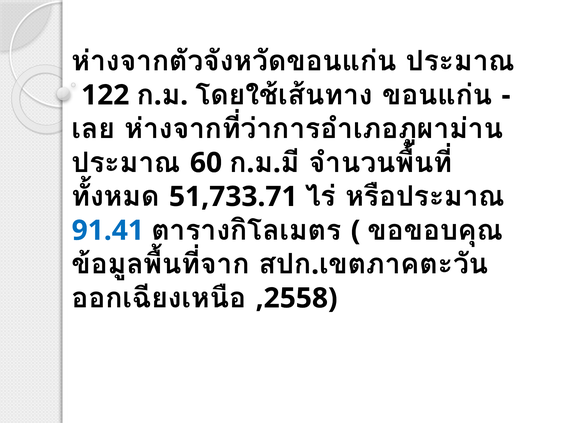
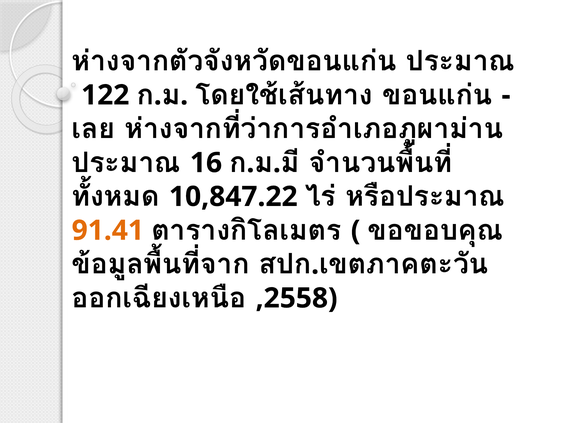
60: 60 -> 16 (206, 163)
51,733.71: 51,733.71 -> 10,847.22 (233, 197)
91.41 colour: blue -> orange (108, 231)
